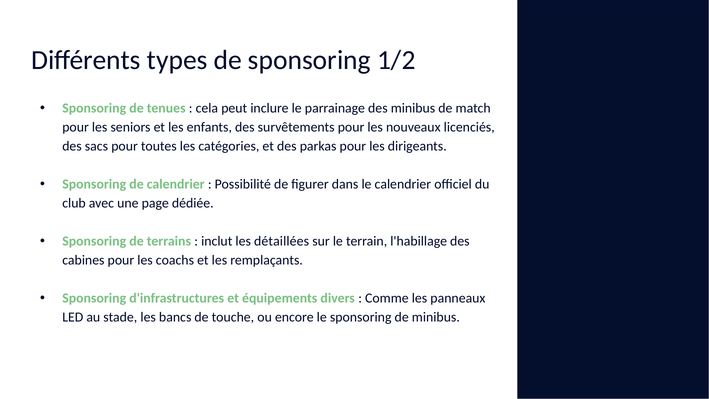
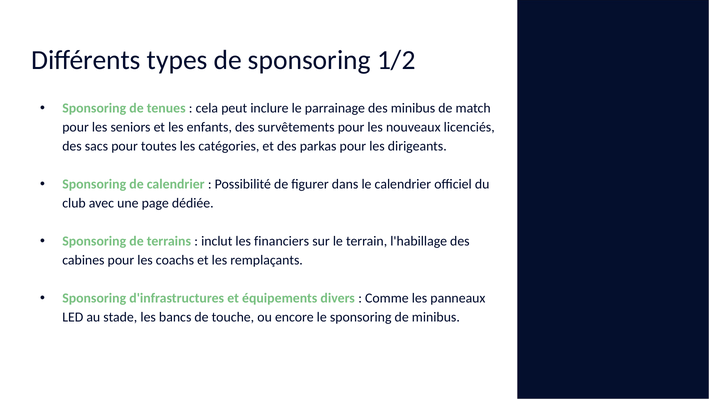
détaillées: détaillées -> financiers (282, 241)
